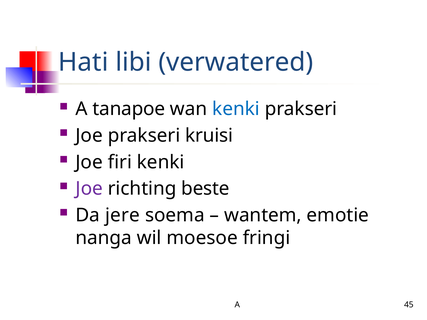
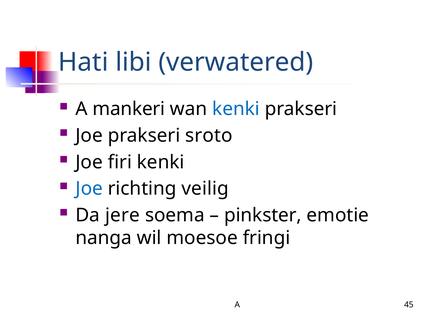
tanapoe: tanapoe -> mankeri (129, 109)
kruisi: kruisi -> sroto (209, 136)
Joe colour: purple -> blue (89, 189)
beste: beste -> veilig (205, 189)
wantem: wantem -> pinkster (263, 215)
